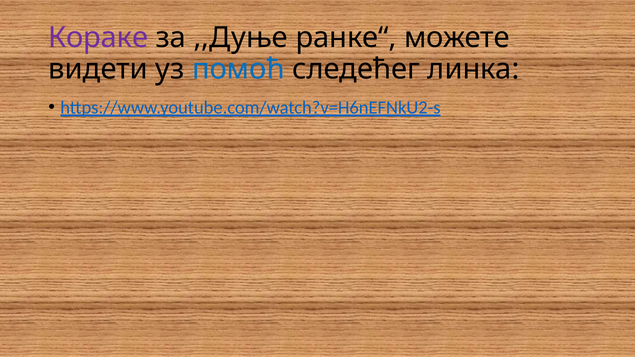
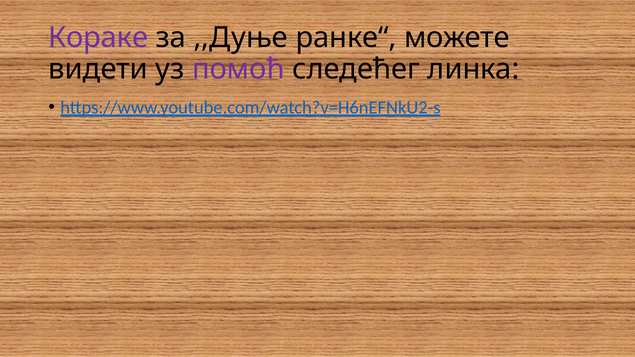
помоћ colour: blue -> purple (238, 69)
